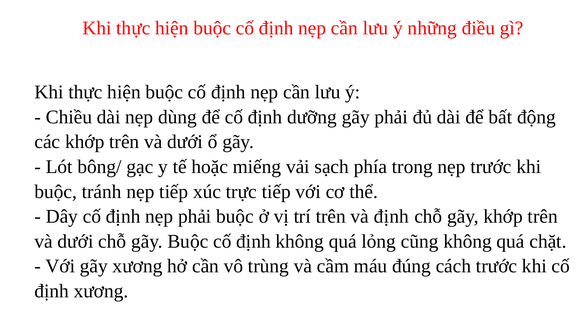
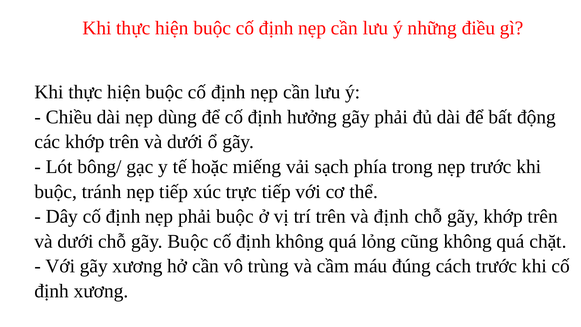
dưỡng: dưỡng -> hưởng (312, 117)
